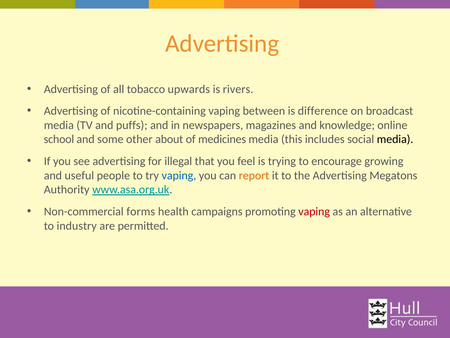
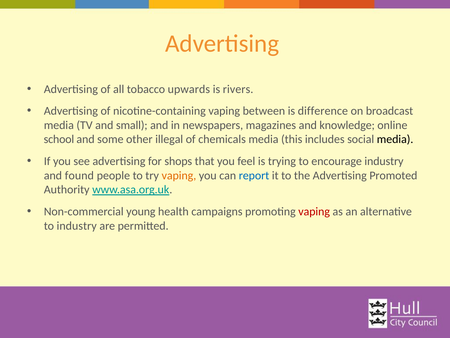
puffs: puffs -> small (132, 125)
about: about -> illegal (169, 139)
medicines: medicines -> chemicals (222, 139)
illegal: illegal -> shops (178, 161)
encourage growing: growing -> industry (384, 161)
useful: useful -> found (79, 175)
vaping colour: blue -> orange (179, 175)
report colour: orange -> blue (254, 175)
Megatons: Megatons -> Promoted (393, 175)
forms: forms -> young (141, 211)
